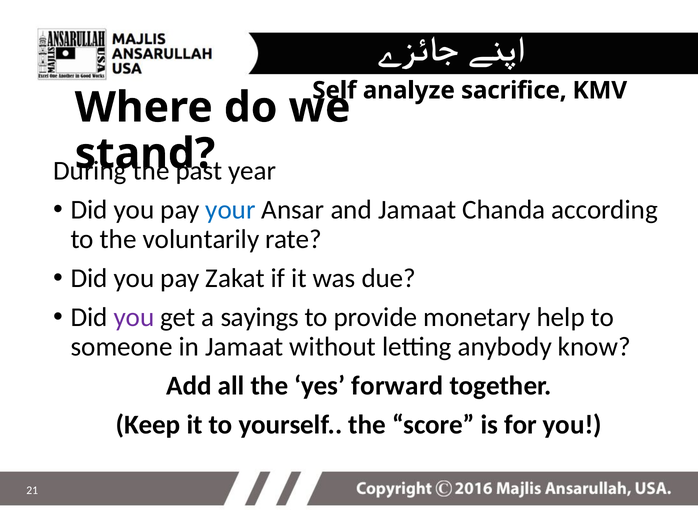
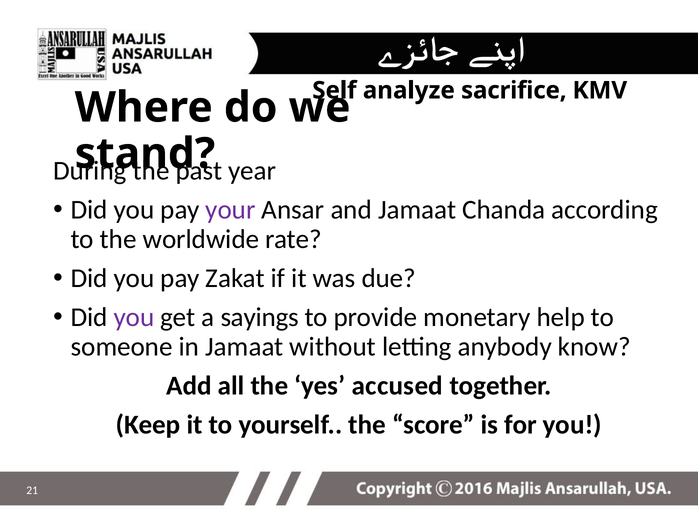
your colour: blue -> purple (230, 210)
voluntarily: voluntarily -> worldwide (201, 239)
forward: forward -> accused (397, 385)
